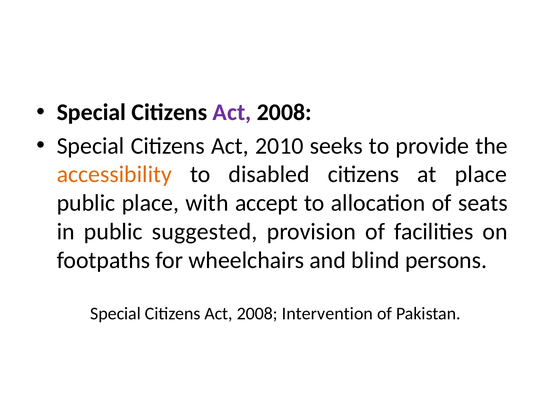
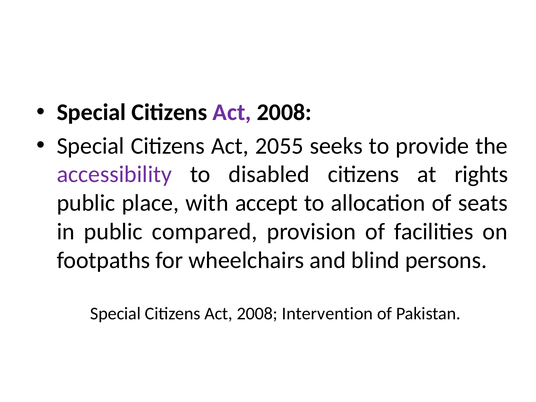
2010: 2010 -> 2055 (279, 146)
accessibility colour: orange -> purple (114, 174)
at place: place -> rights (481, 174)
suggested: suggested -> compared (205, 232)
